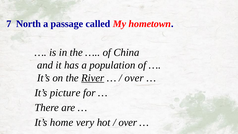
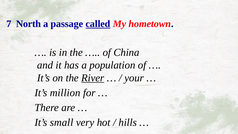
called underline: none -> present (98, 24)
over: over -> your (134, 78)
picture: picture -> million (65, 93)
home: home -> small (62, 122)
over: over -> hills (128, 122)
